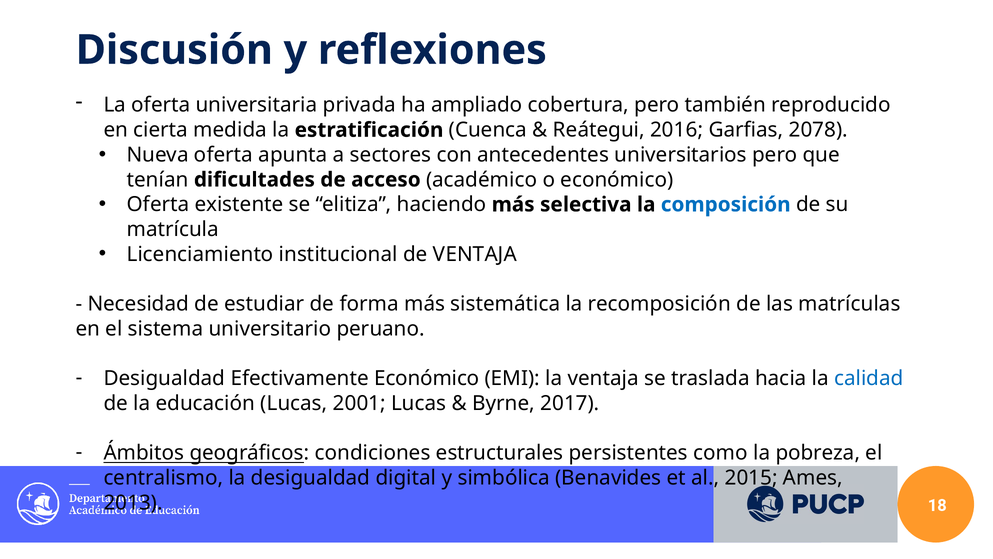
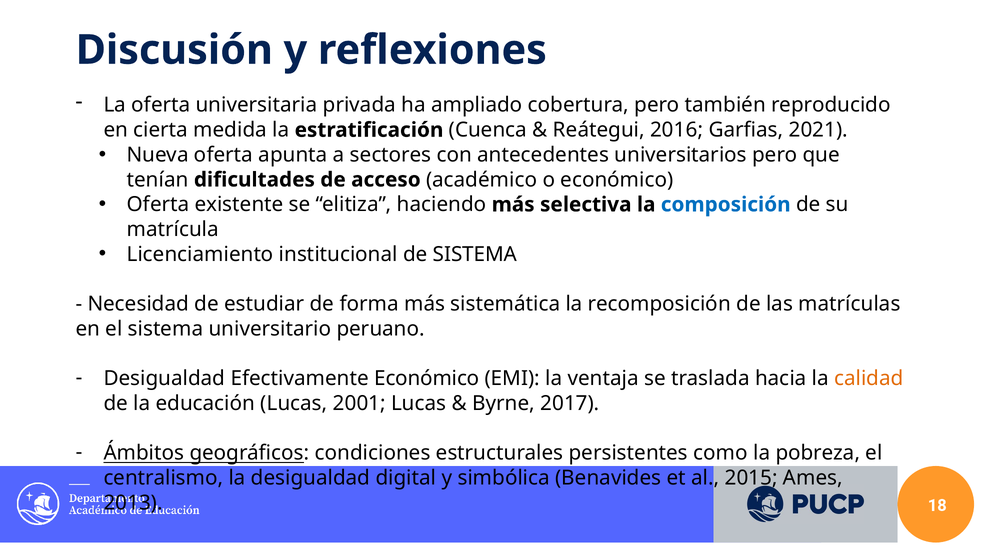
2078: 2078 -> 2021 (818, 130)
de VENTAJA: VENTAJA -> SISTEMA (475, 254)
calidad colour: blue -> orange (869, 378)
